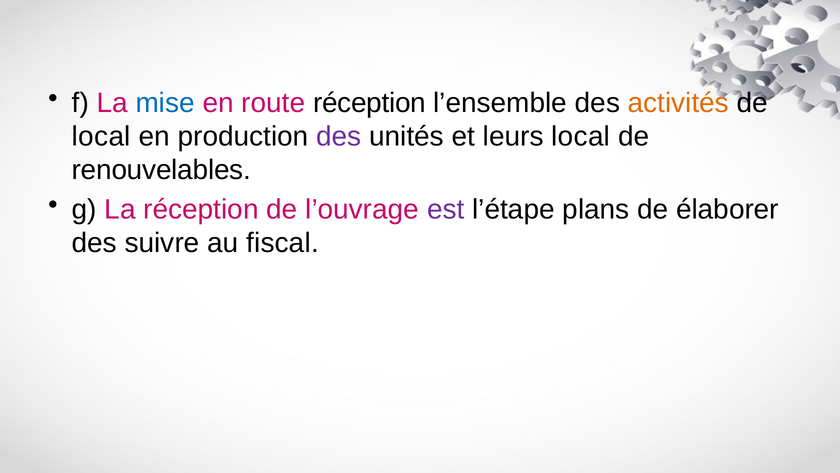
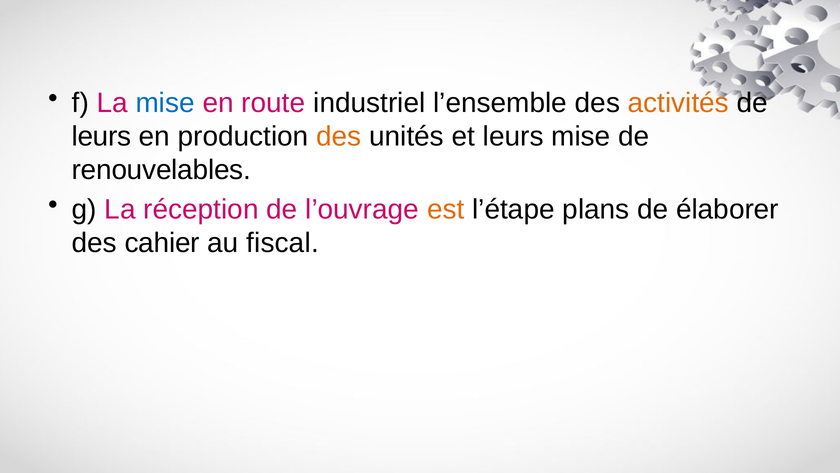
route réception: réception -> industriel (369, 103)
local: local -> leurs (102, 136)
des colour: purple -> orange (339, 136)
leurs local: local -> mise (581, 136)
est colour: purple -> orange (446, 209)
suivre: suivre -> cahier (162, 243)
